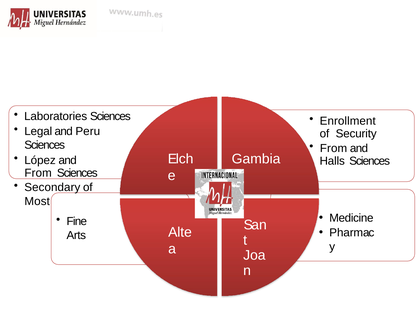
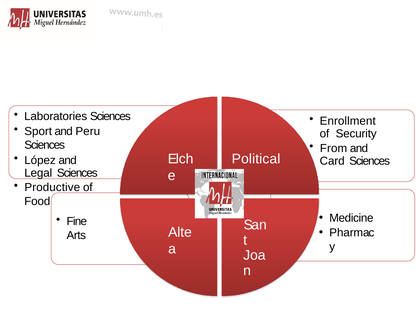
Legal: Legal -> Sport (38, 131)
Gambia: Gambia -> Political (256, 159)
Halls: Halls -> Card (332, 161)
From: From -> Legal (38, 173)
Secondary: Secondary -> Productive (52, 187)
Most: Most -> Food (37, 201)
